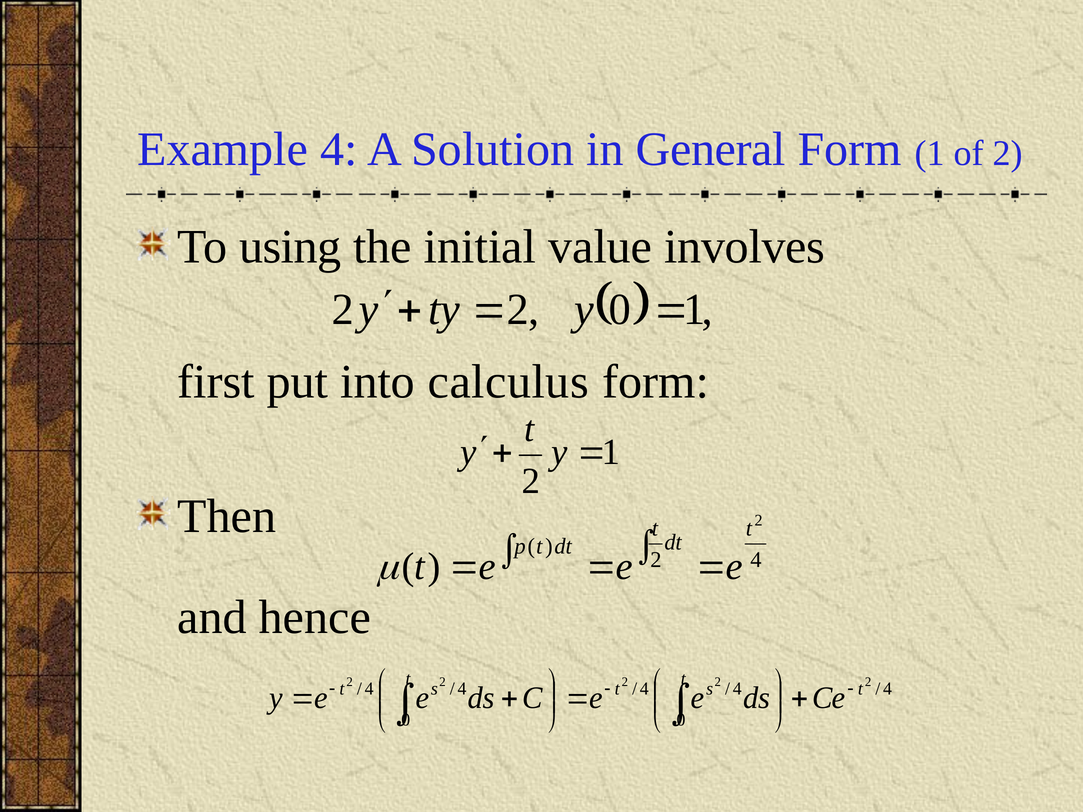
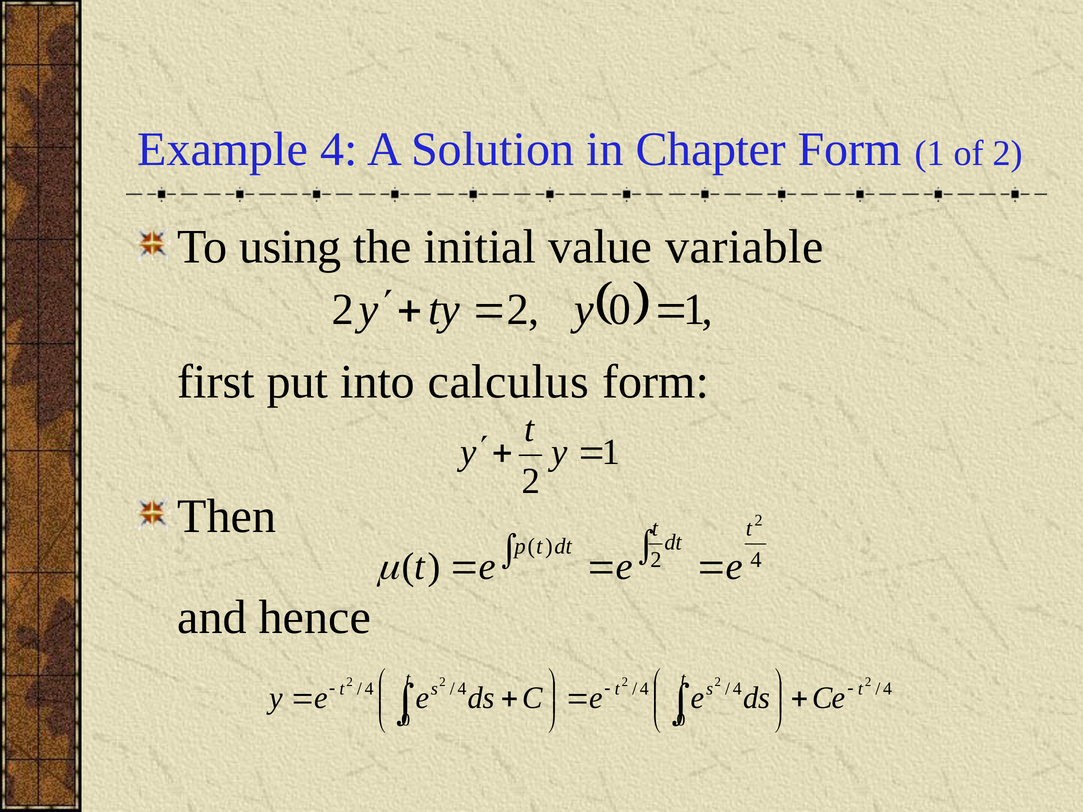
General: General -> Chapter (711, 150)
involves: involves -> variable (744, 247)
